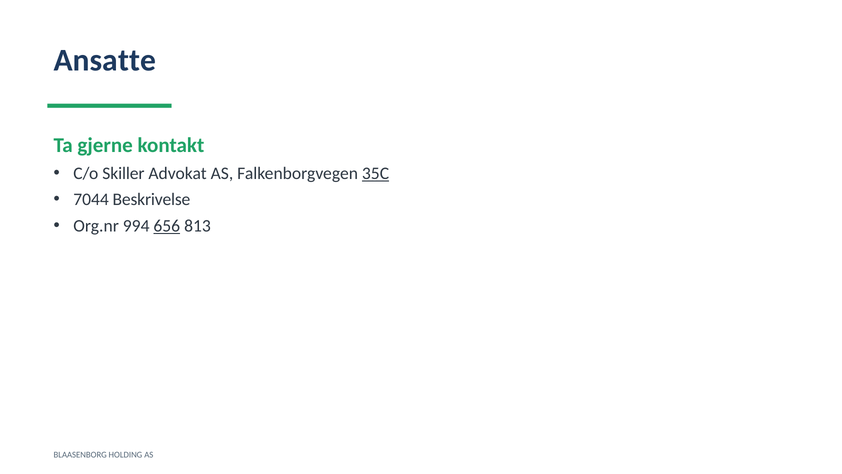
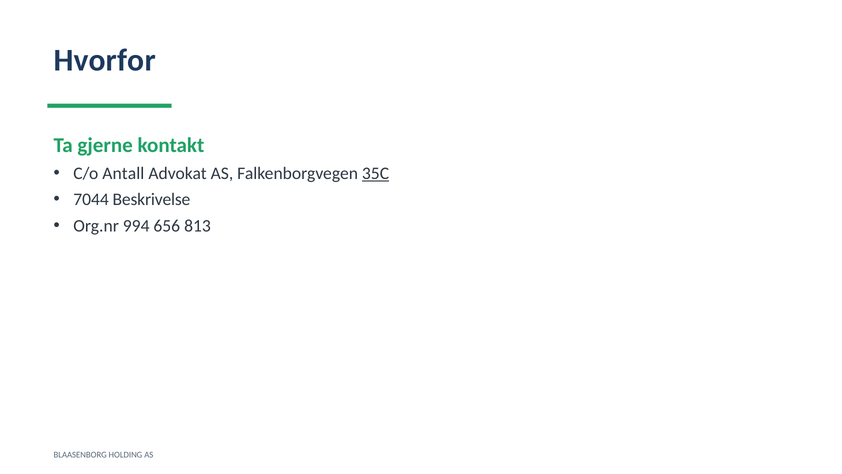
Ansatte: Ansatte -> Hvorfor (105, 60)
Skiller: Skiller -> Antall (123, 173)
656 underline: present -> none (167, 226)
